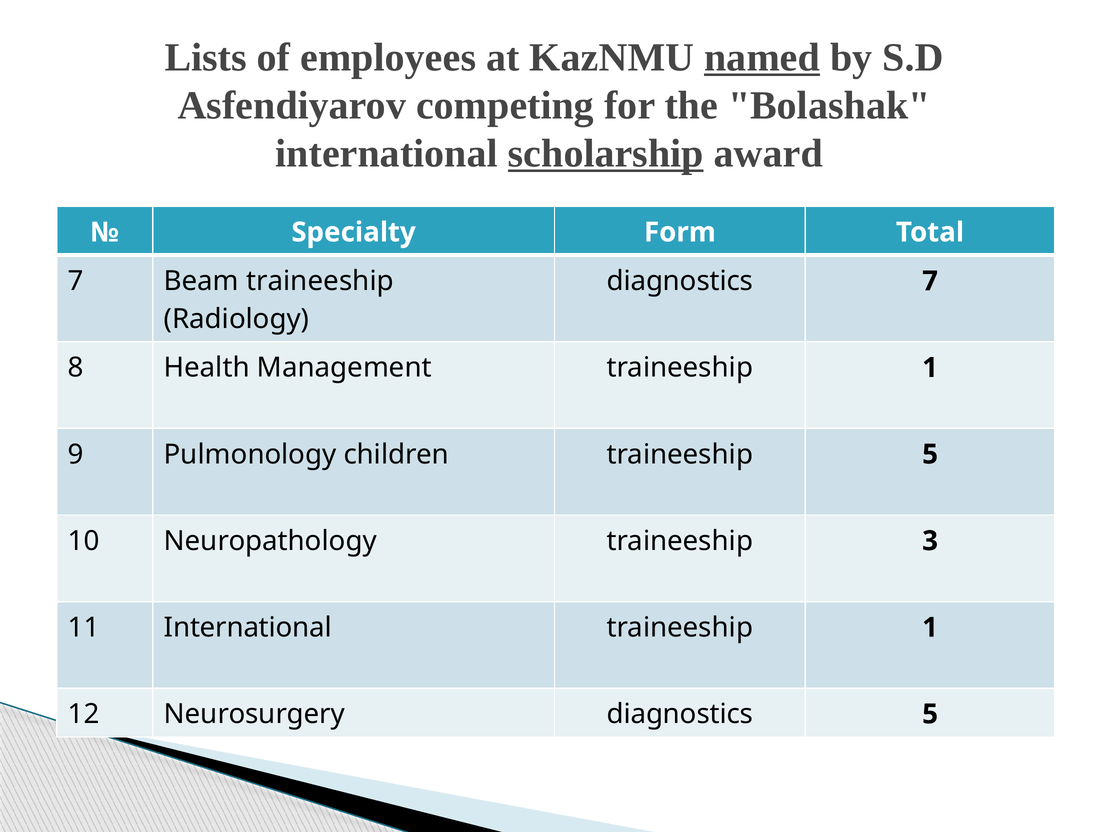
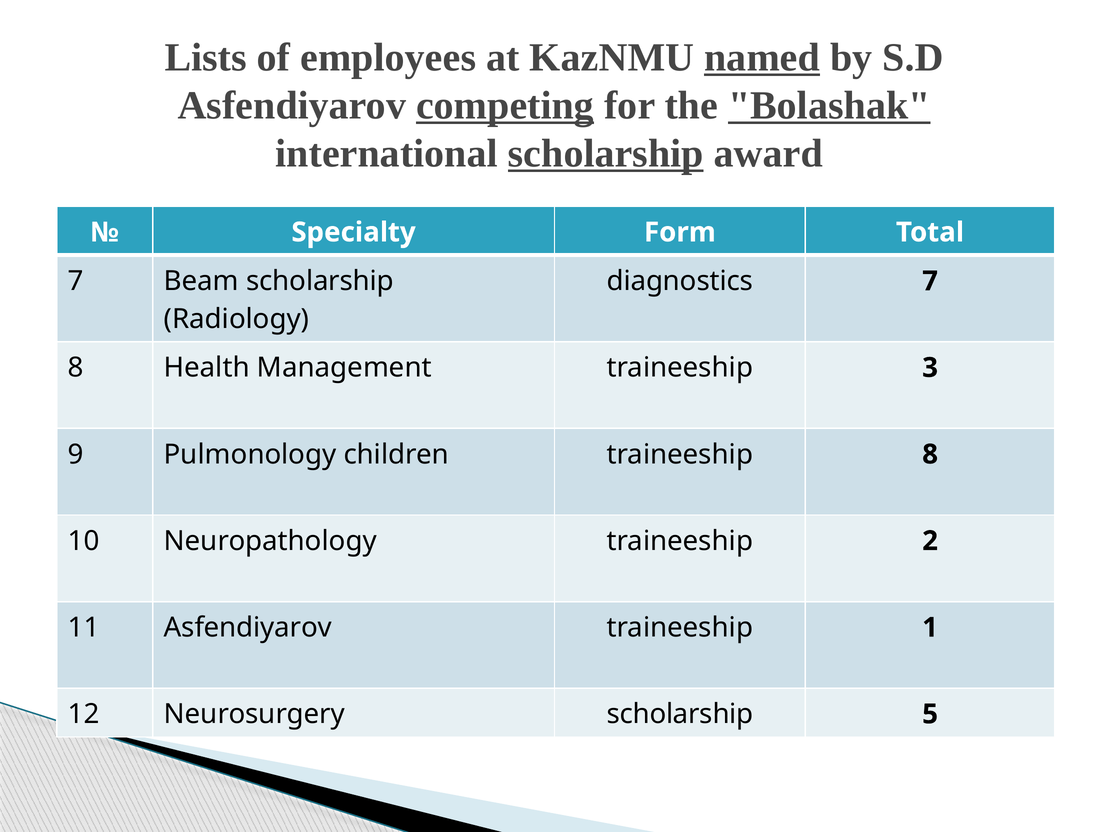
competing underline: none -> present (505, 105)
Bolashak underline: none -> present (829, 105)
Beam traineeship: traineeship -> scholarship (320, 281)
Management traineeship 1: 1 -> 3 (930, 368)
traineeship 5: 5 -> 8 (930, 454)
3: 3 -> 2 (930, 541)
11 International: International -> Asfendiyarov (248, 627)
Neurosurgery diagnostics: diagnostics -> scholarship (680, 714)
